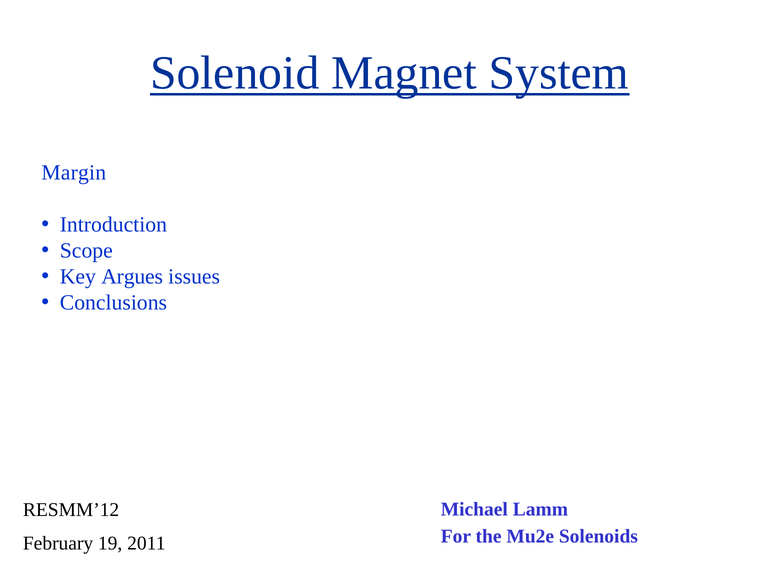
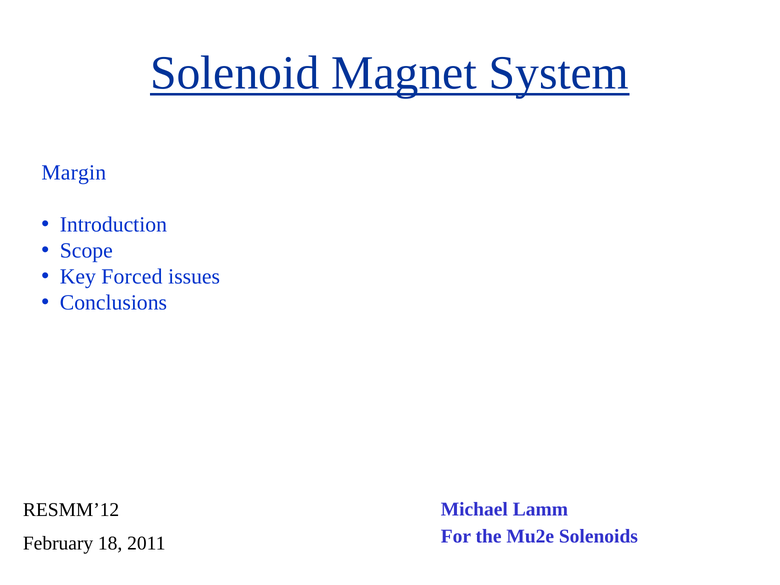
Argues: Argues -> Forced (132, 277)
19: 19 -> 18 (110, 543)
